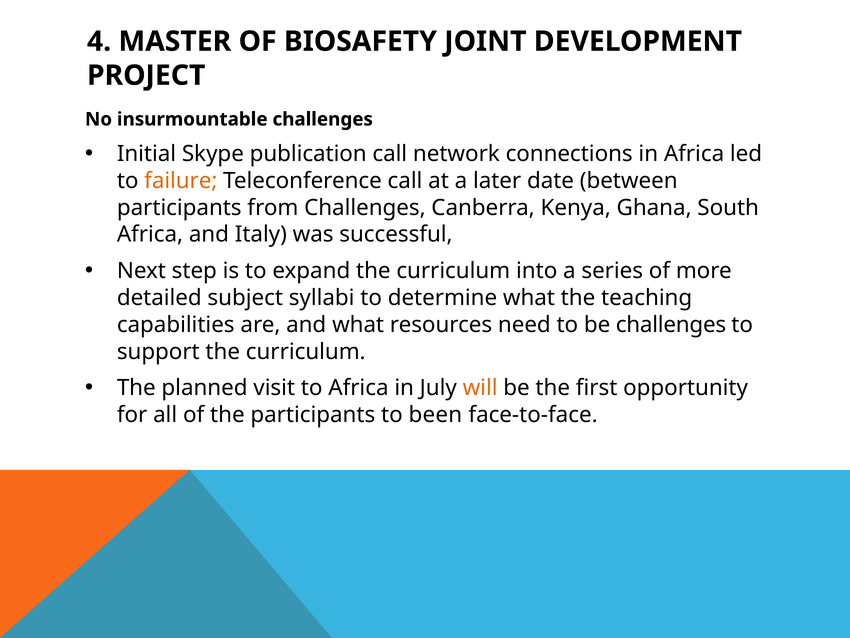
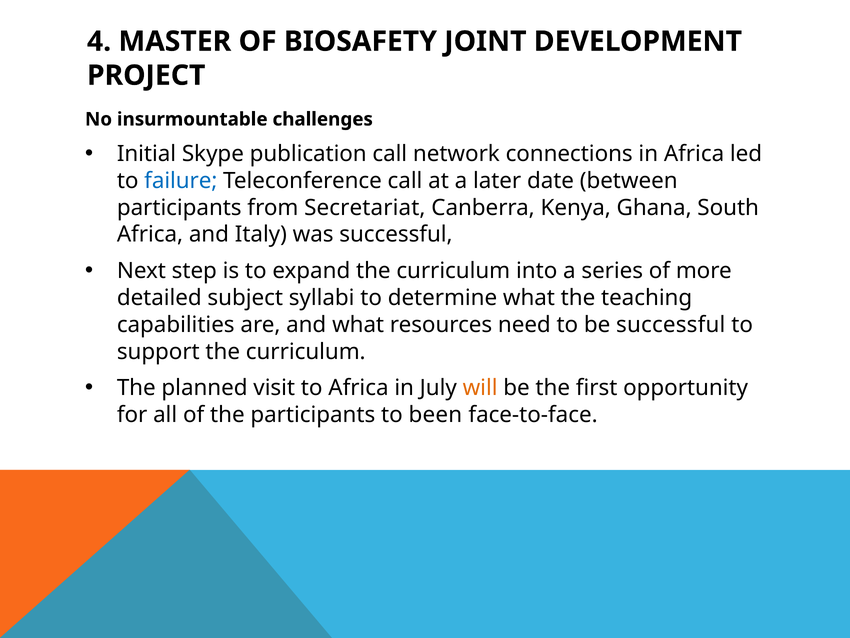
failure colour: orange -> blue (181, 181)
from Challenges: Challenges -> Secretariat (365, 207)
be challenges: challenges -> successful (671, 325)
